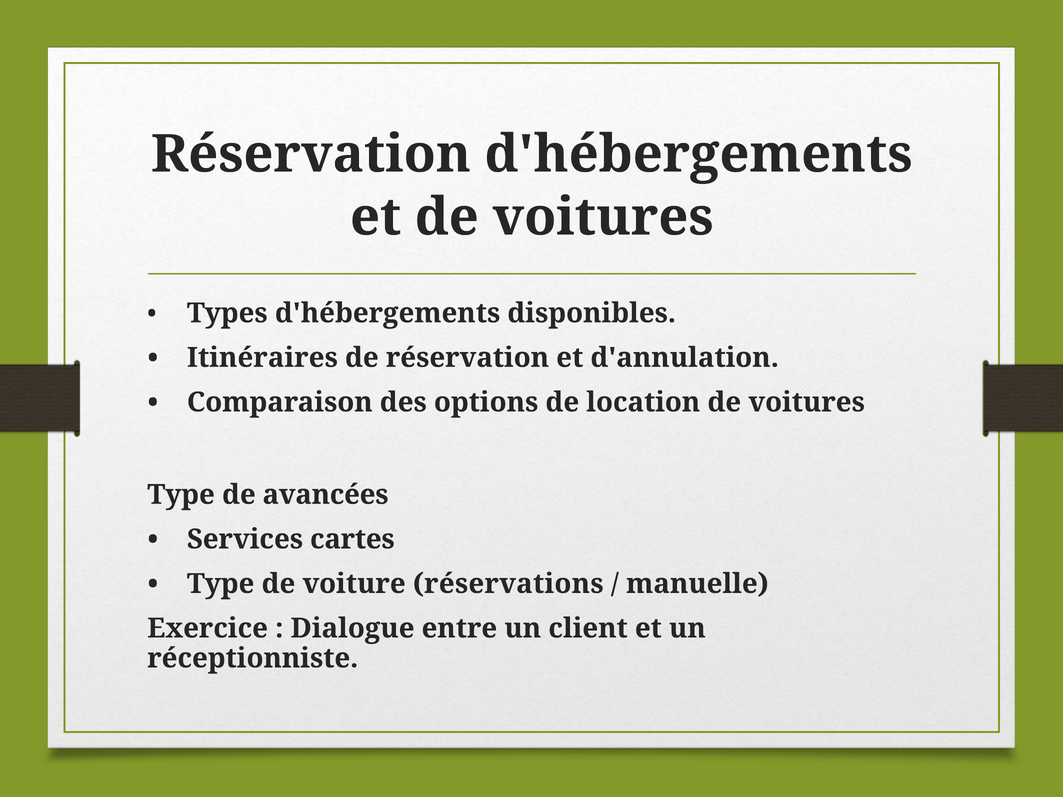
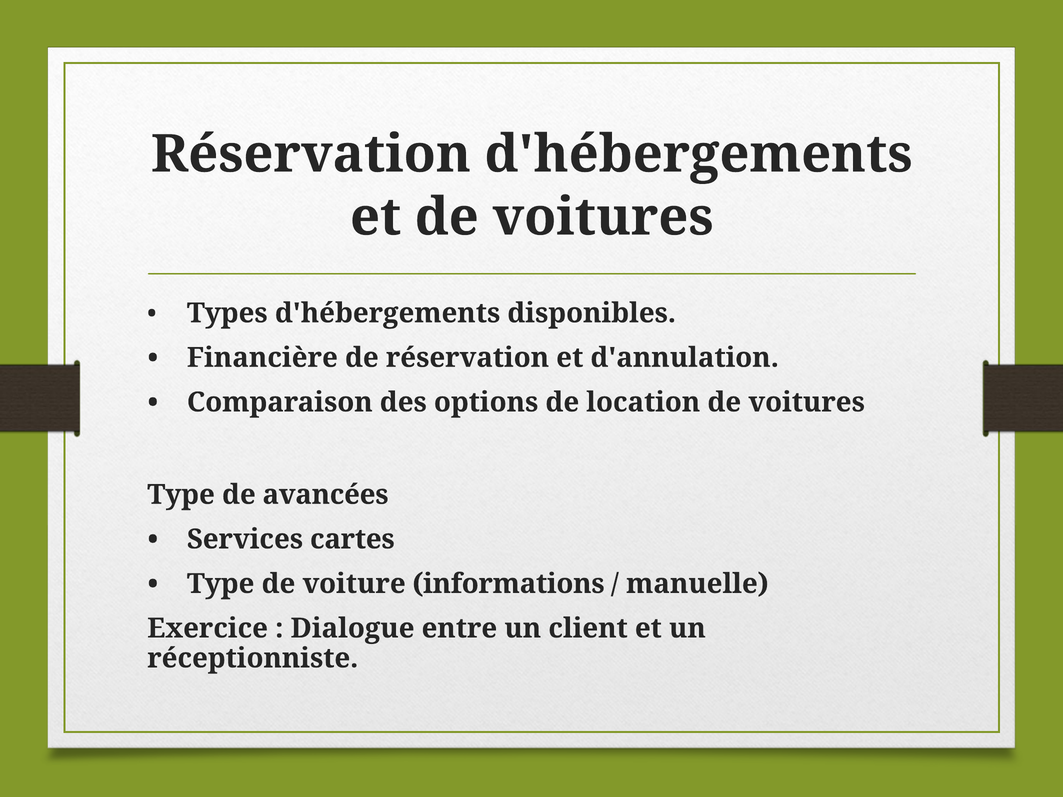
Itinéraires: Itinéraires -> Financière (262, 358)
réservations: réservations -> informations (508, 584)
